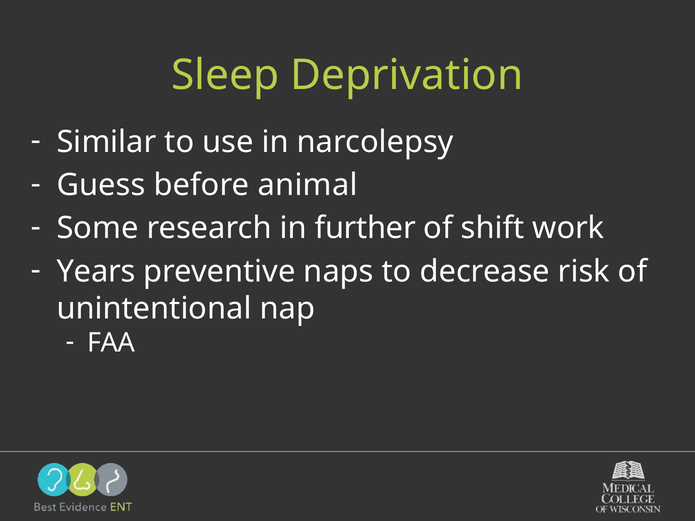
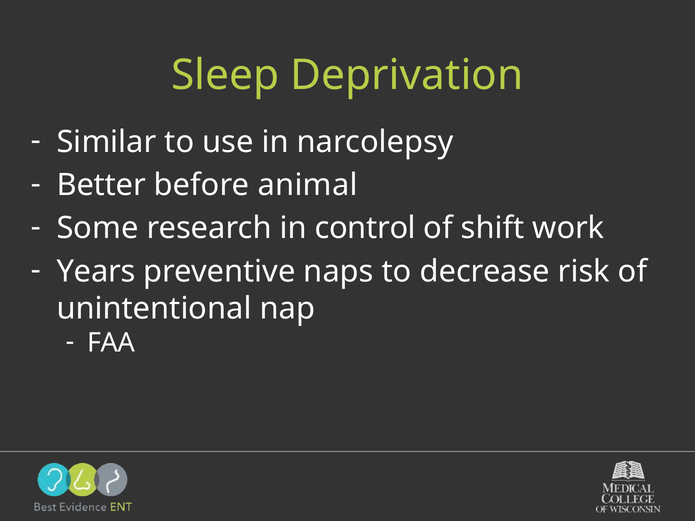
Guess: Guess -> Better (101, 185)
further: further -> control (365, 228)
